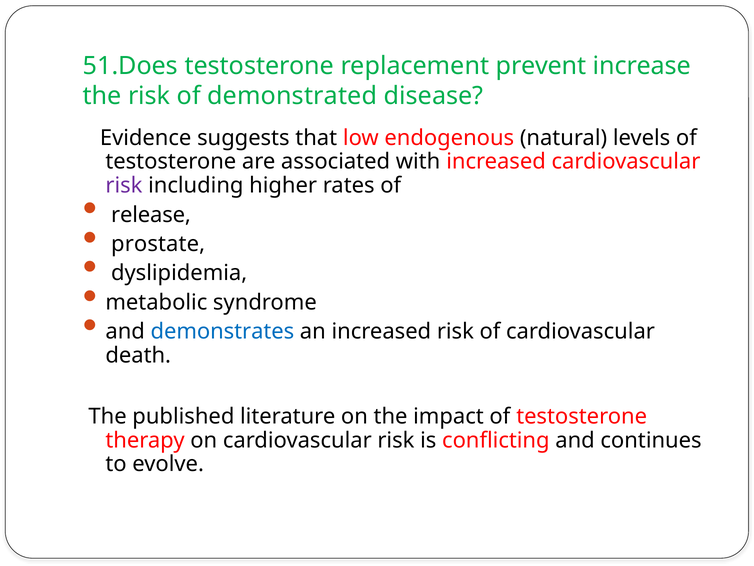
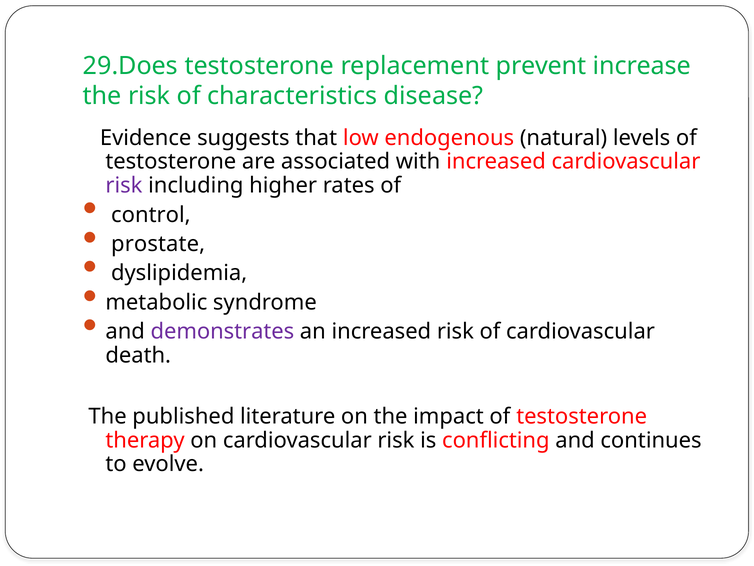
51.Does: 51.Does -> 29.Does (130, 66)
demonstrated: demonstrated -> characteristics (292, 96)
release: release -> control (151, 215)
demonstrates colour: blue -> purple (222, 331)
